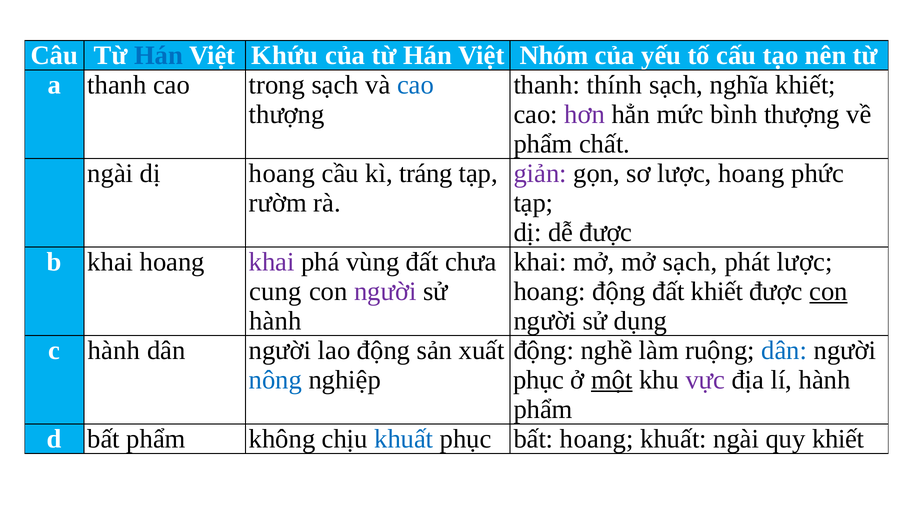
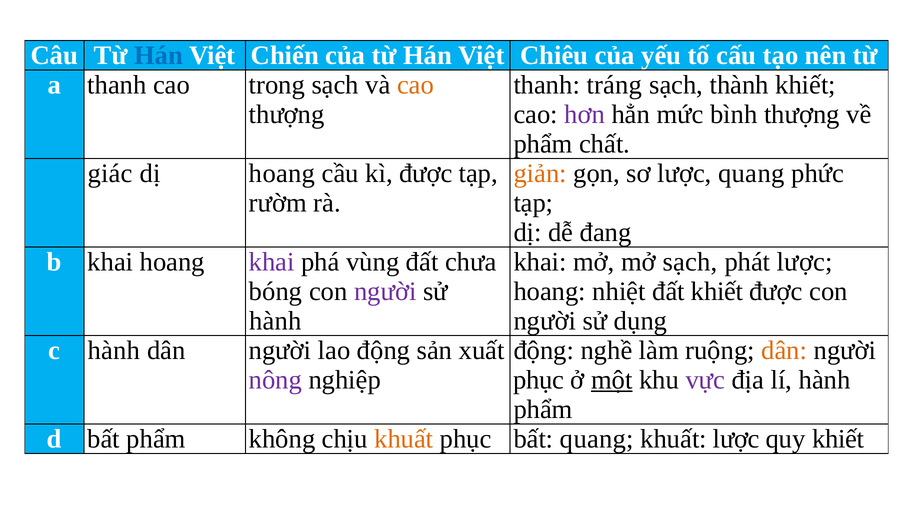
Khứu: Khứu -> Chiến (285, 55)
Nhóm: Nhóm -> Chiêu (554, 55)
cao colour: blue -> orange (416, 85)
thính: thính -> tráng (614, 85)
nghĩa: nghĩa -> thành (739, 85)
ngài: ngài -> giác (110, 173)
kì tráng: tráng -> được (426, 173)
giản colour: purple -> orange (540, 173)
sơ lược hoang: hoang -> quang (751, 173)
dễ được: được -> đang (606, 232)
cung: cung -> bóng (276, 291)
hoang động: động -> nhiệt (619, 291)
con underline: present -> none (829, 291)
dân colour: blue -> orange (784, 350)
nông colour: blue -> purple (275, 380)
khuất colour: blue -> orange (404, 439)
bất hoang: hoang -> quang (597, 439)
khuất ngài: ngài -> lược (736, 439)
